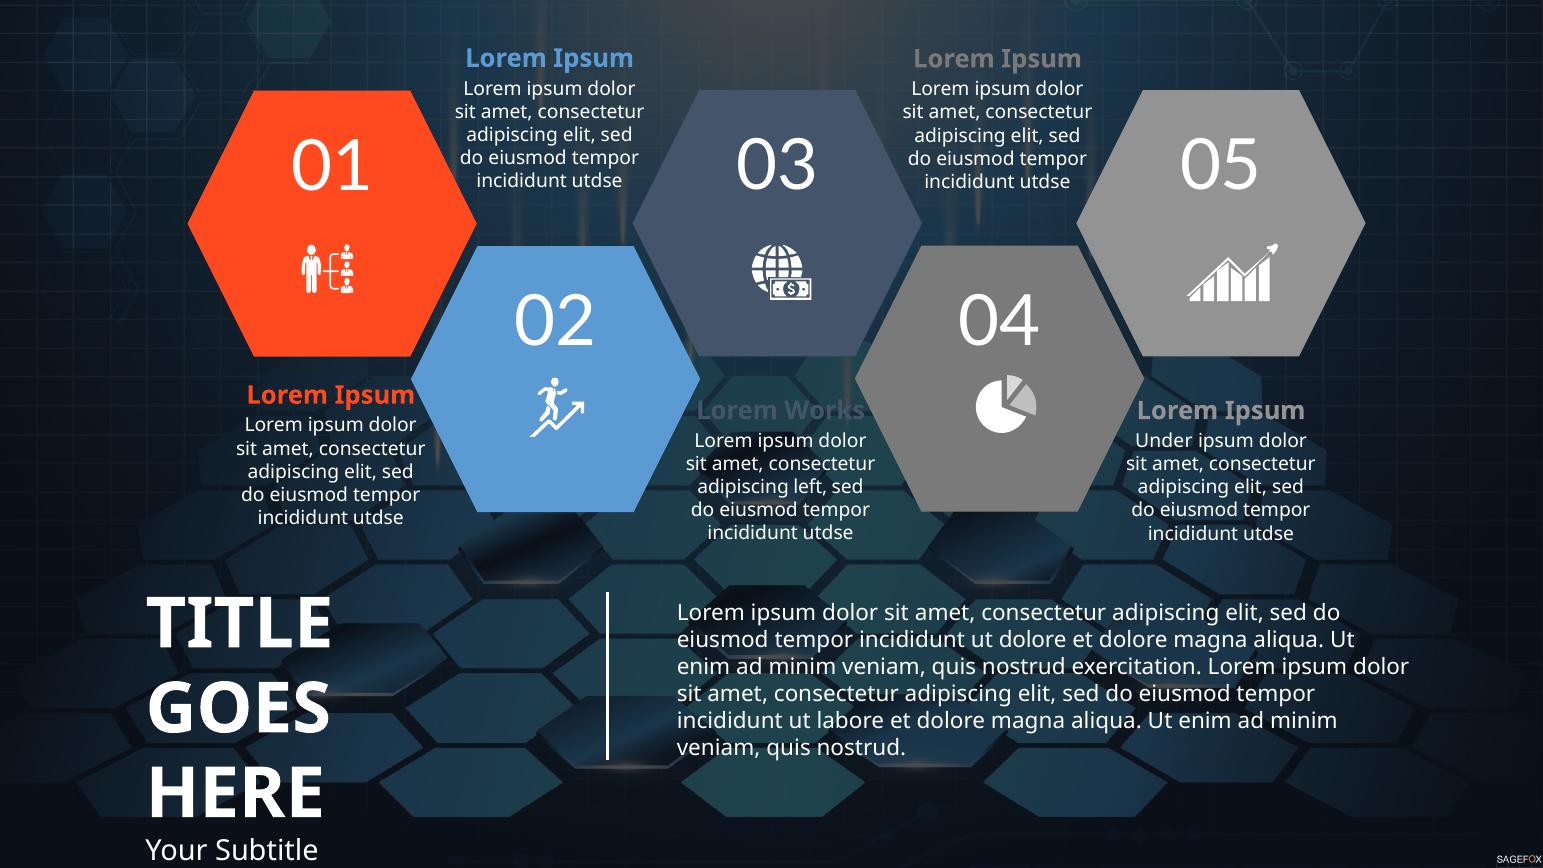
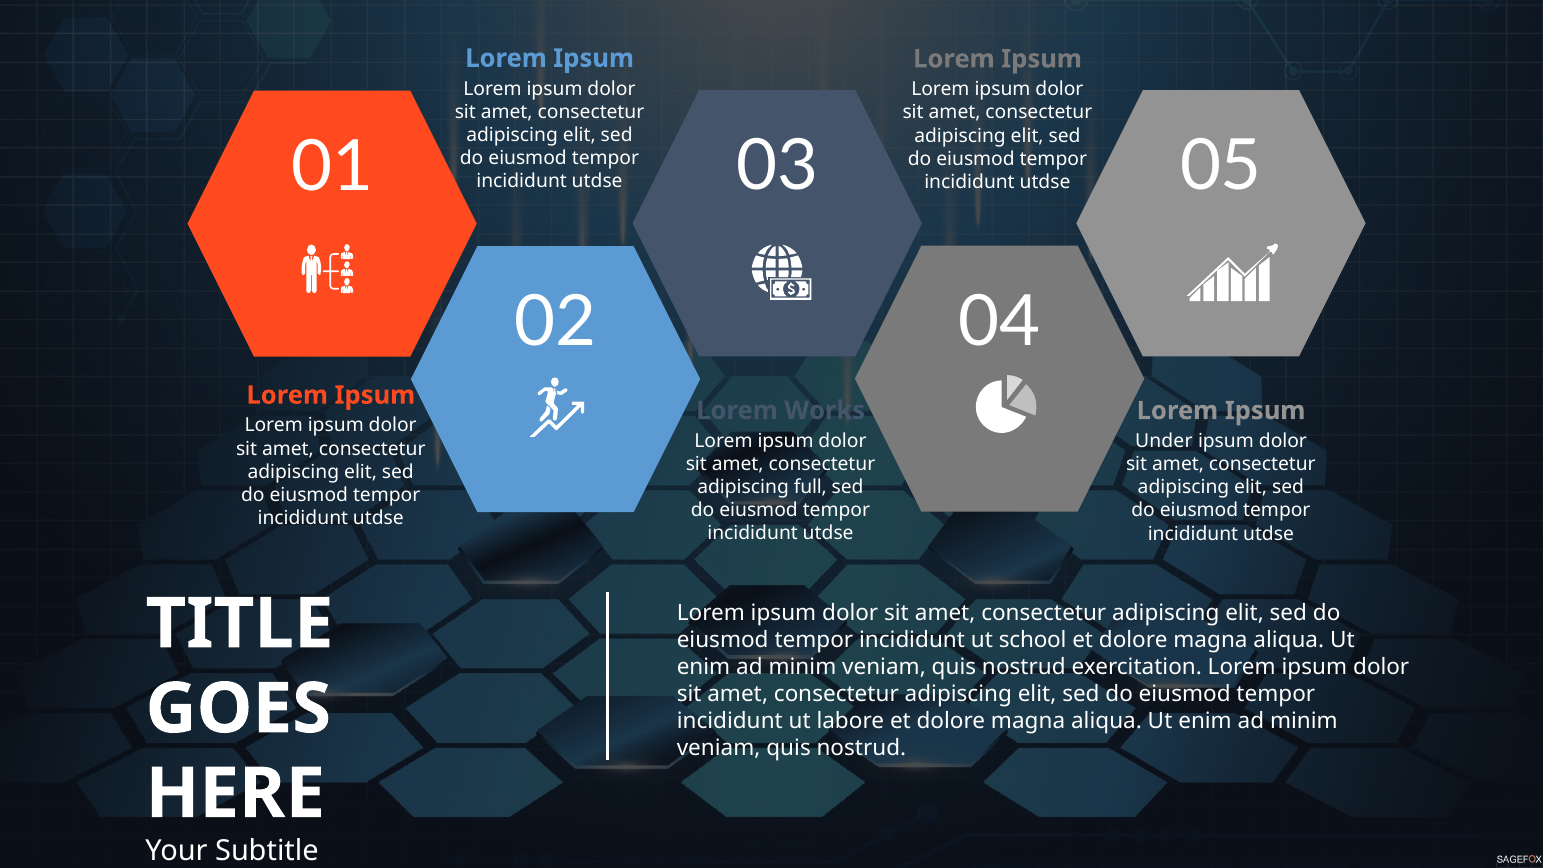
left: left -> full (810, 487)
ut dolore: dolore -> school (1033, 640)
